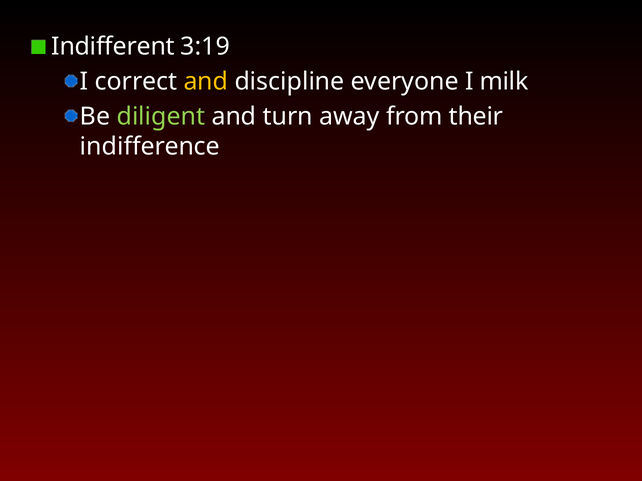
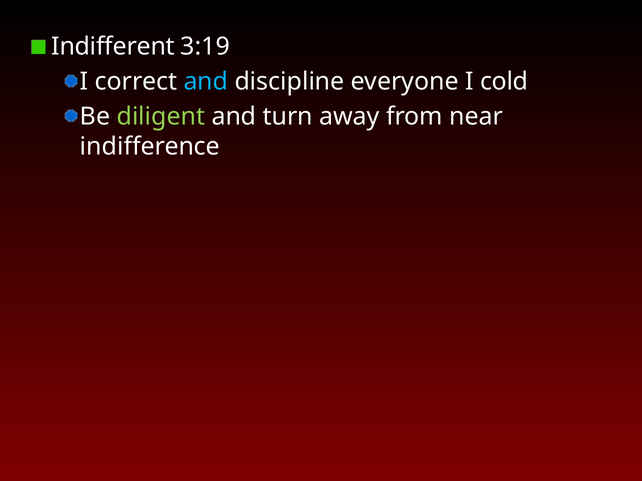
and colour: yellow -> light blue (206, 82)
milk: milk -> cold (504, 82)
their: their -> near (476, 117)
